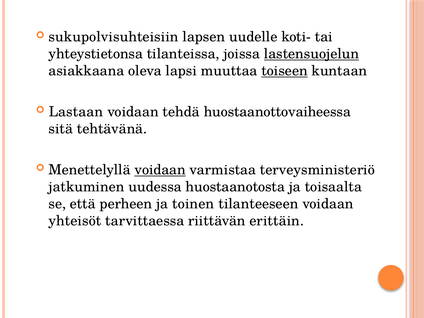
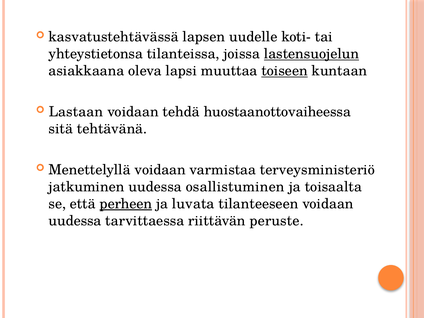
sukupolvisuhteisiin: sukupolvisuhteisiin -> kasvatustehtävässä (114, 37)
voidaan underline: present -> none (160, 170)
huostaanotosta: huostaanotosta -> osallistuminen (235, 187)
perheen underline: none -> present (126, 204)
toinen: toinen -> luvata (193, 204)
yhteisöt: yhteisöt -> uudessa (75, 221)
erittäin: erittäin -> peruste (277, 221)
